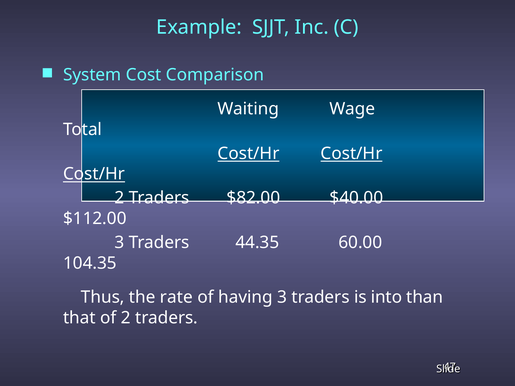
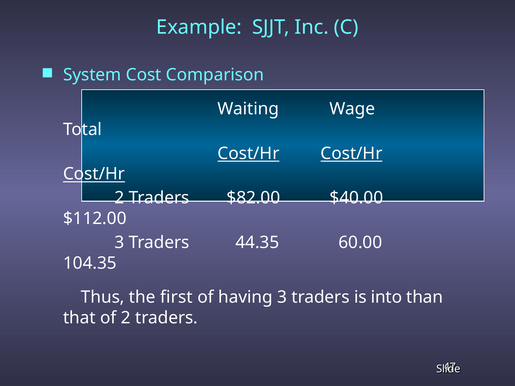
rate: rate -> first (176, 297)
